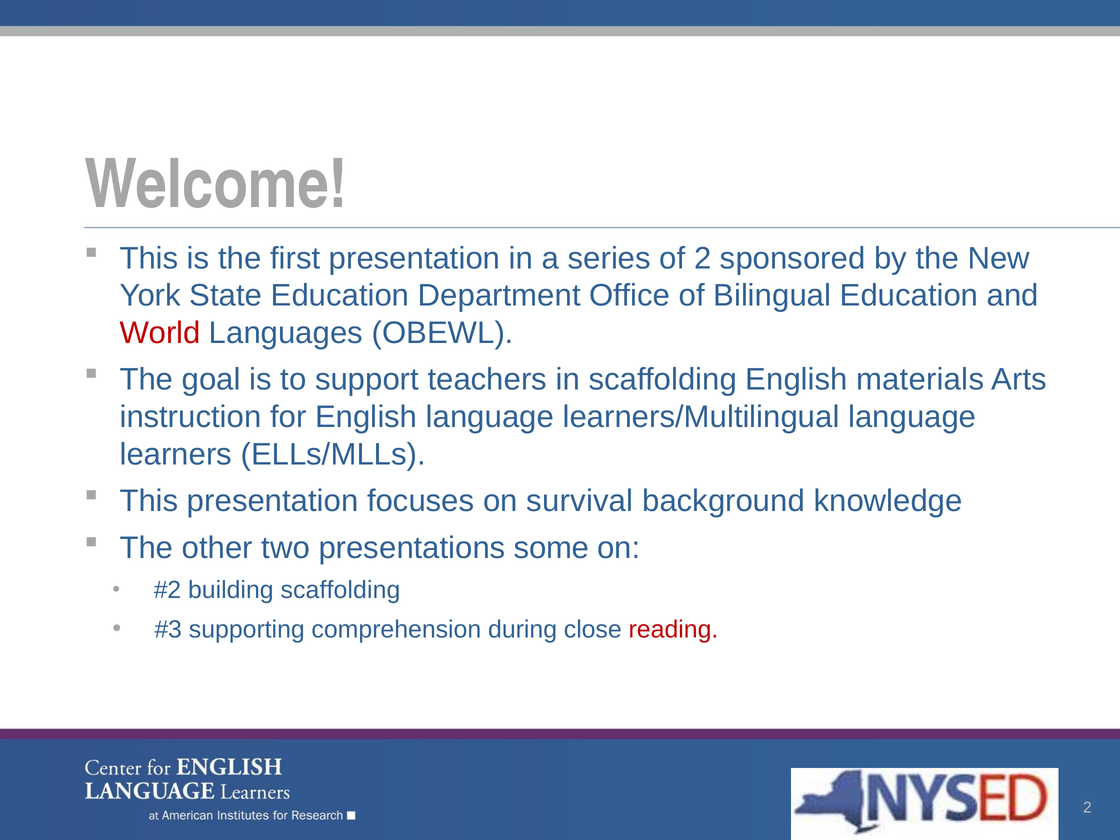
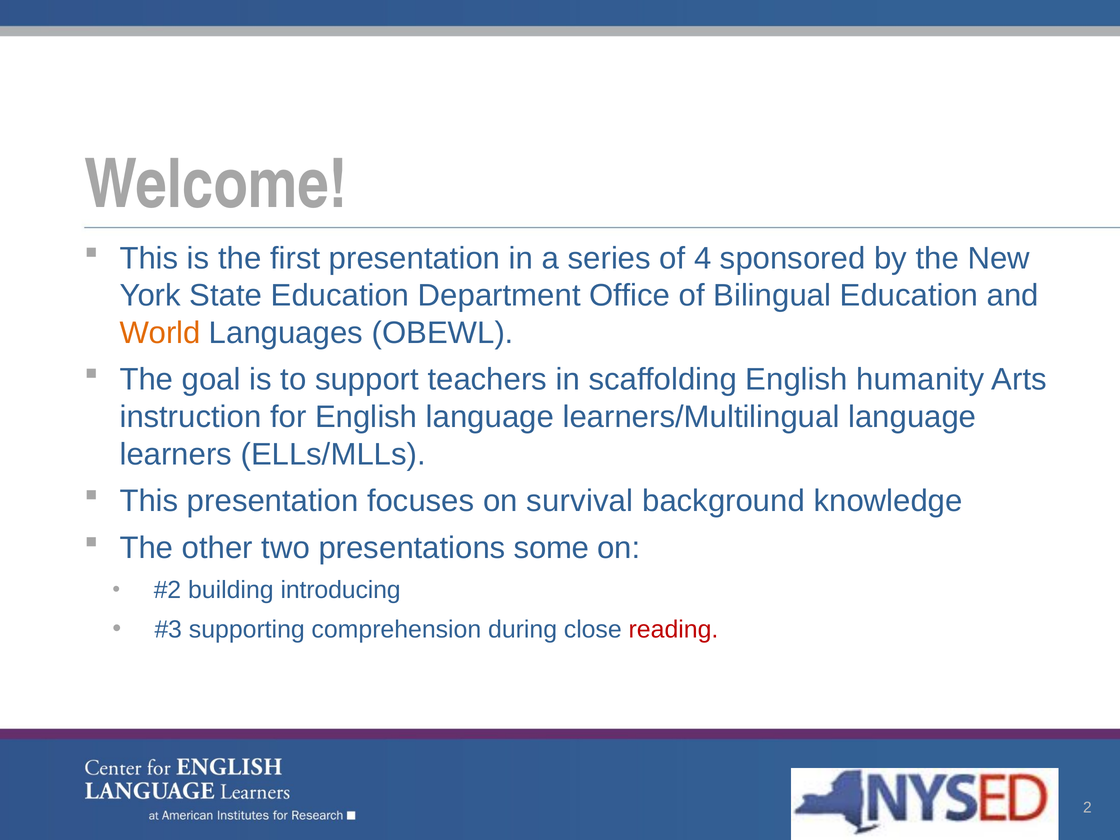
of 2: 2 -> 4 (703, 258)
World colour: red -> orange (160, 333)
materials: materials -> humanity (920, 380)
building scaffolding: scaffolding -> introducing (341, 590)
